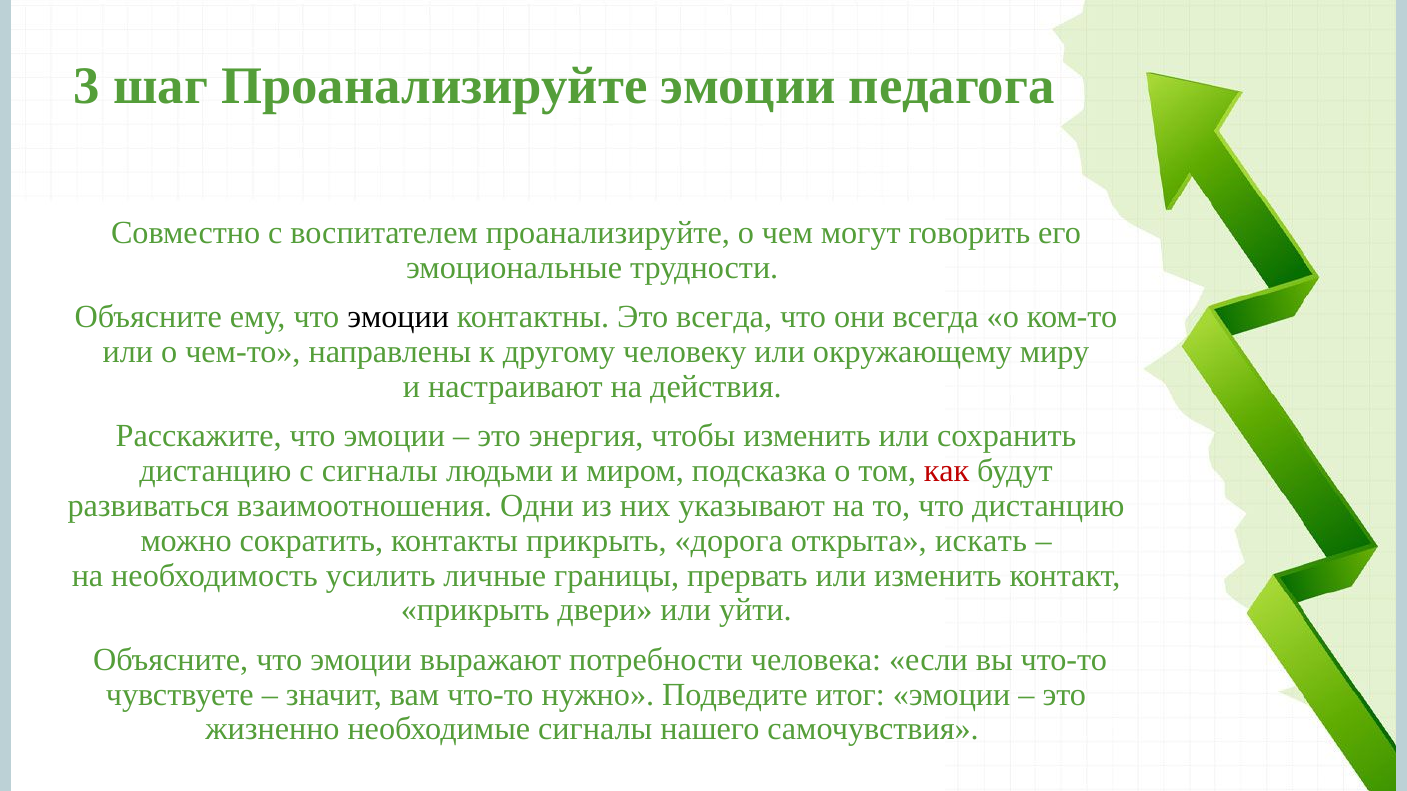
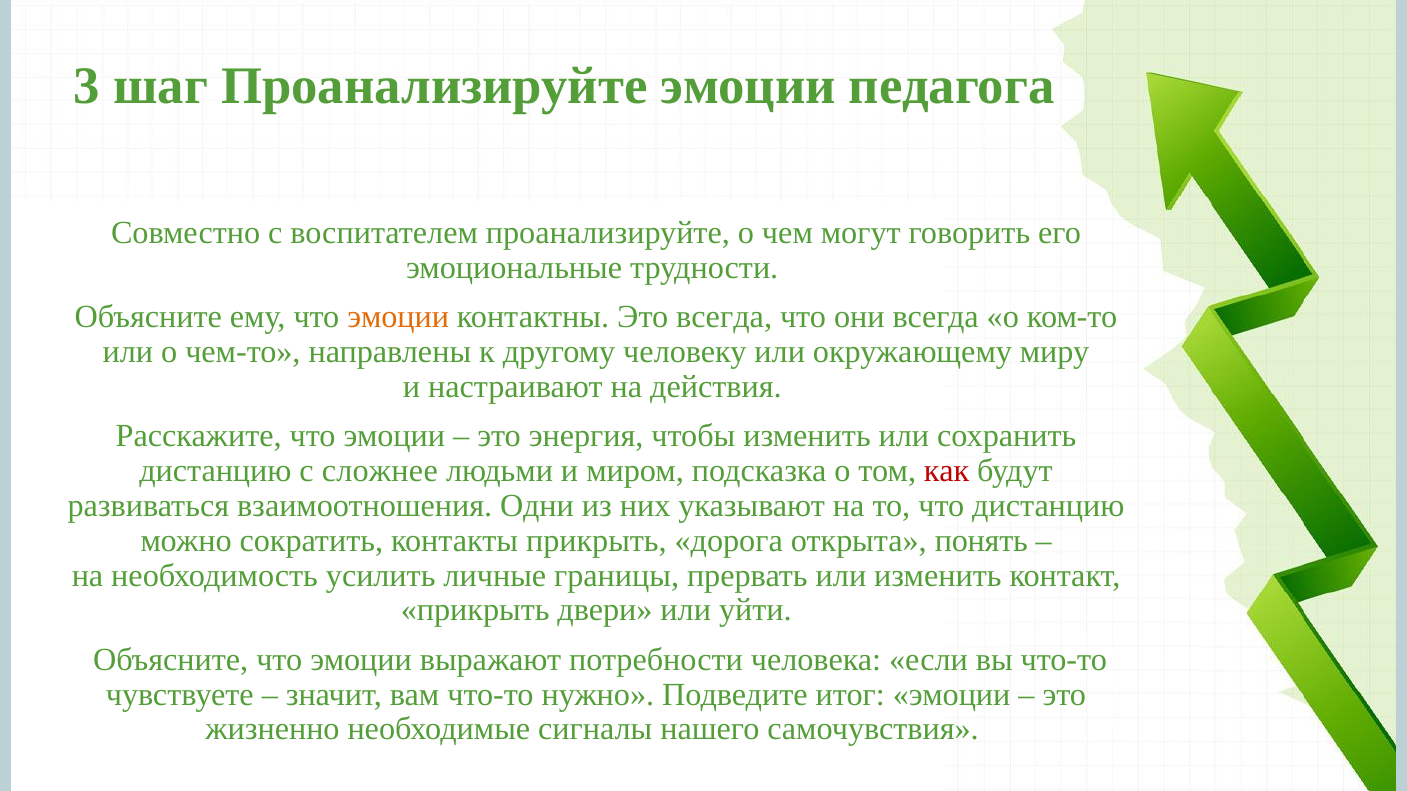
эмоции colour: black -> orange (398, 317)
с сигналы: сигналы -> сложнее (380, 471)
искать: искать -> понять (981, 541)
